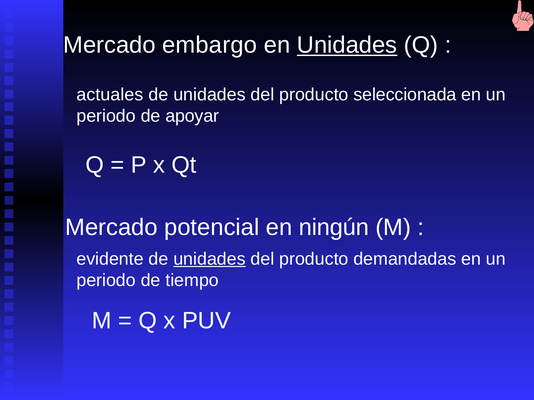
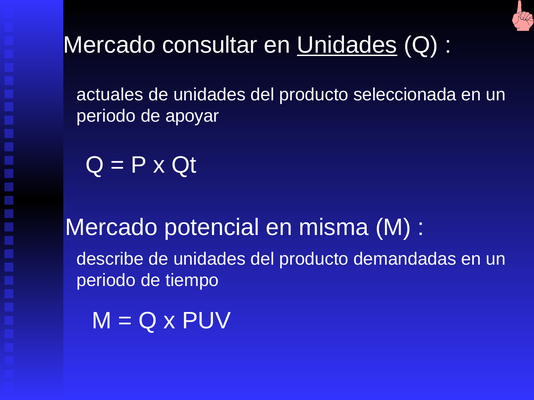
embargo: embargo -> consultar (210, 45)
ningún: ningún -> misma (334, 228)
evidente: evidente -> describe (110, 259)
unidades underline: present -> none (209, 259)
